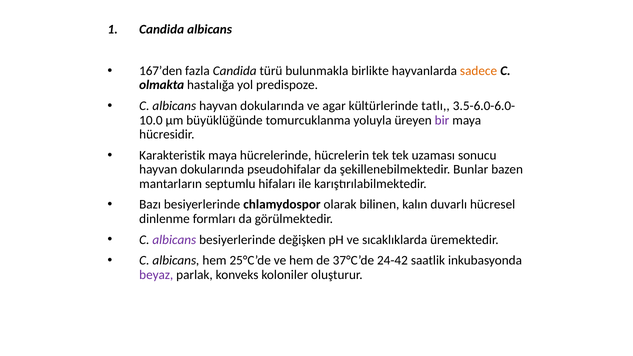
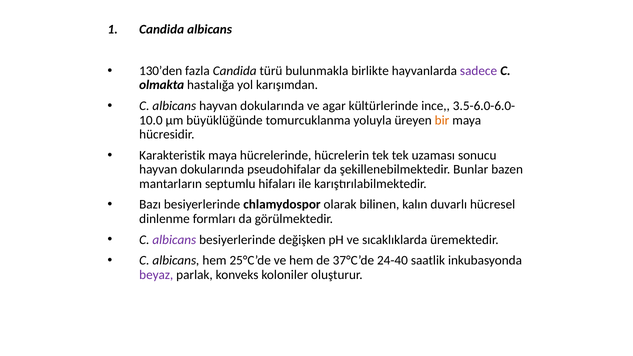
167’den: 167’den -> 130’den (161, 71)
sadece colour: orange -> purple (479, 71)
predispoze: predispoze -> karışımdan (287, 85)
tatlı: tatlı -> ince (436, 106)
bir colour: purple -> orange (442, 120)
24-42: 24-42 -> 24-40 (392, 261)
